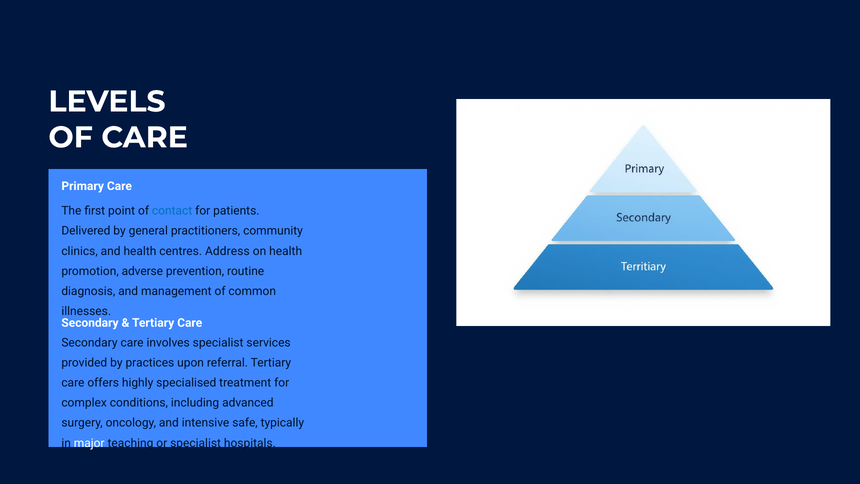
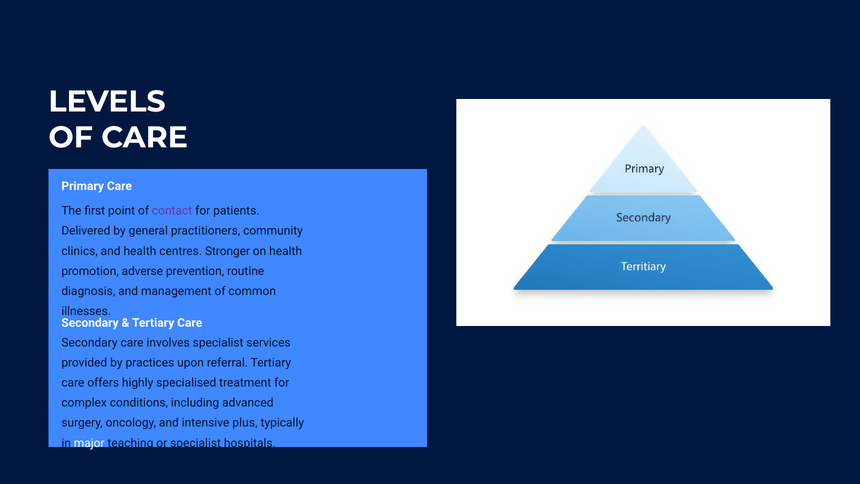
contact colour: blue -> purple (172, 211)
Address: Address -> Stronger (228, 251)
safe: safe -> plus (245, 423)
